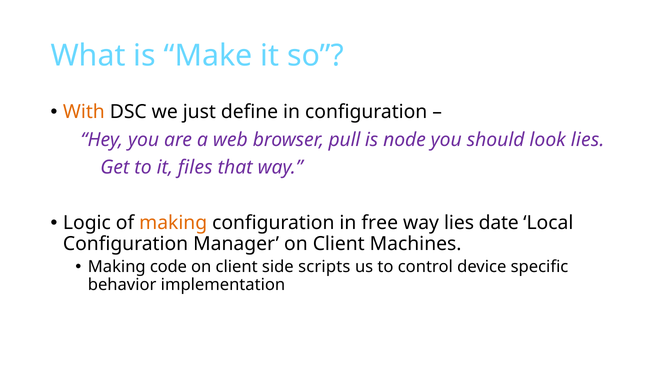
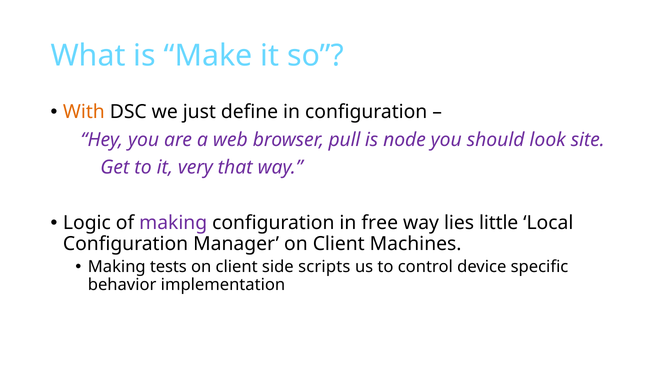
look lies: lies -> site (588, 140)
files: files -> very (195, 168)
making colour: orange -> purple (173, 223)
date: date -> little (499, 223)
code: code -> tests (168, 267)
